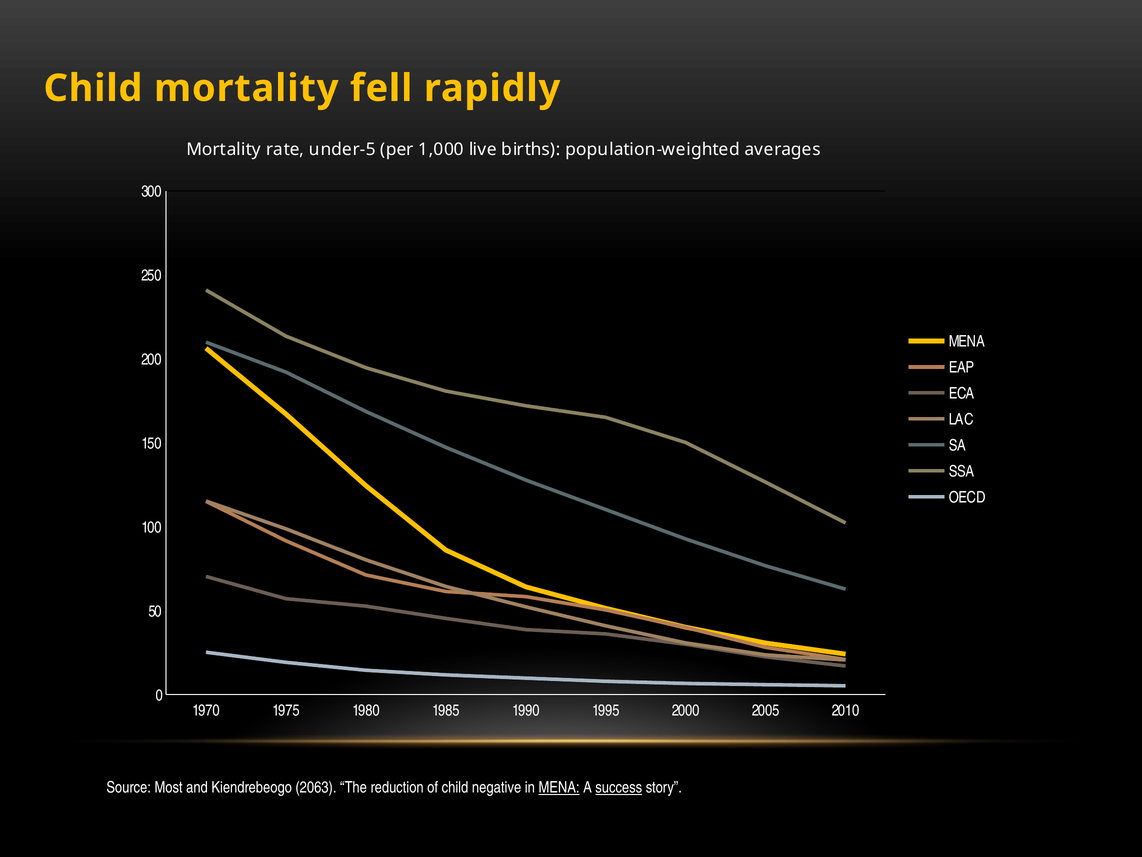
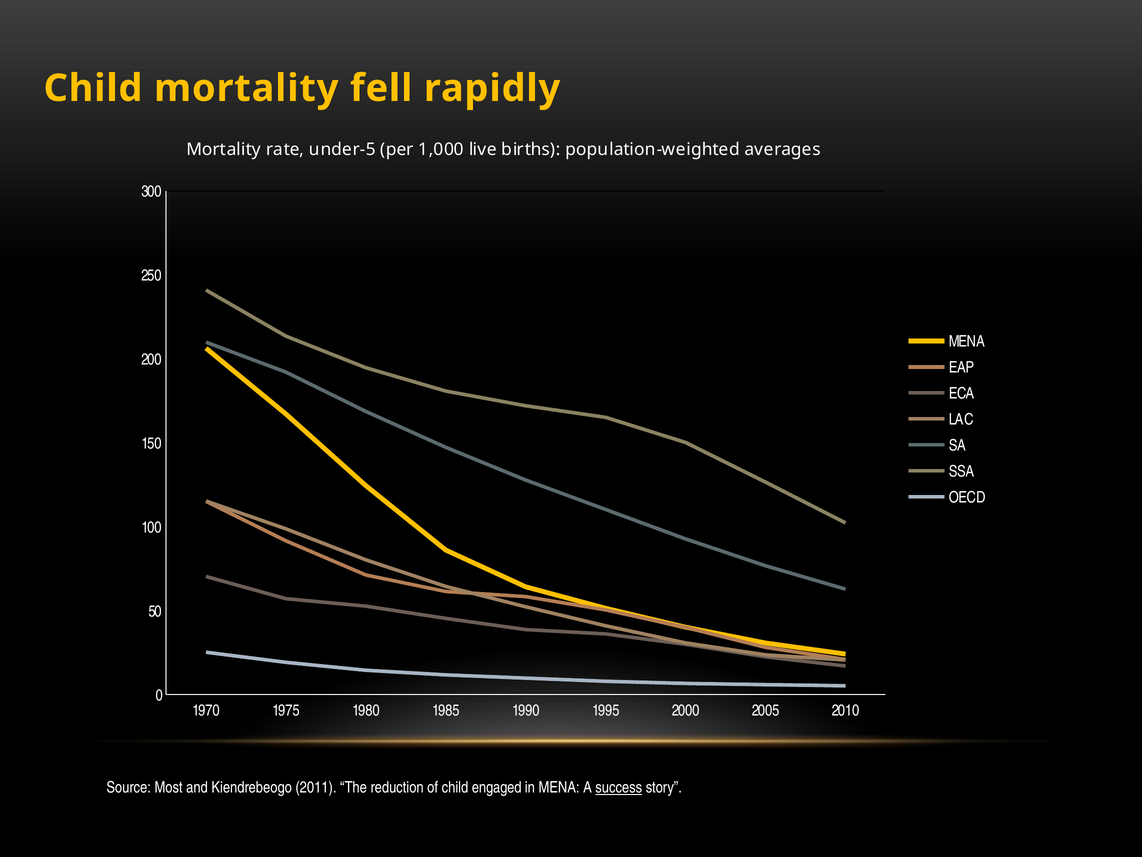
2063: 2063 -> 2011 (316, 787)
negative: negative -> engaged (497, 787)
MENA underline: present -> none (559, 787)
